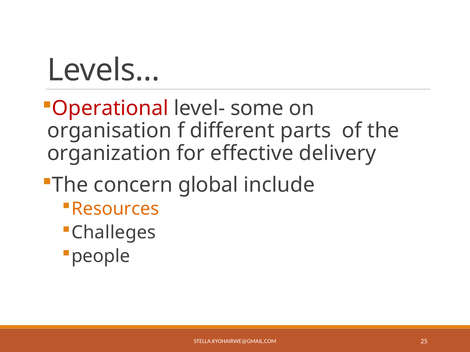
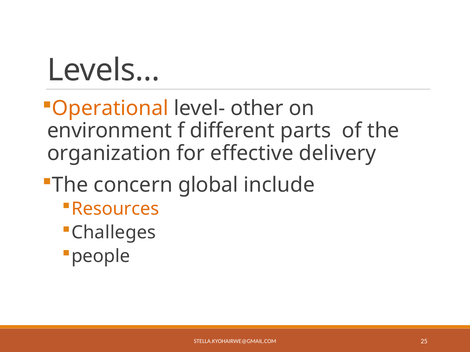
Operational colour: red -> orange (110, 108)
some: some -> other (257, 108)
organisation: organisation -> environment (110, 131)
